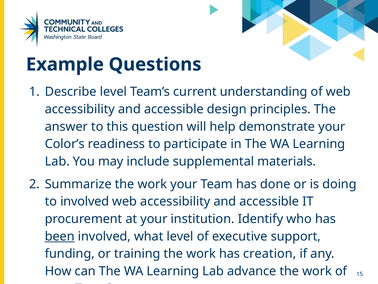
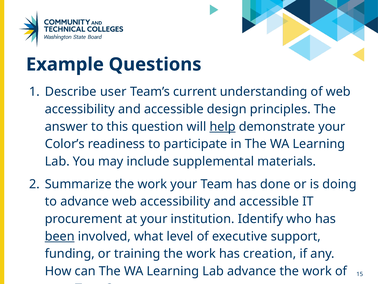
Describe level: level -> user (113, 92)
help underline: none -> present (223, 126)
to involved: involved -> advance (85, 201)
